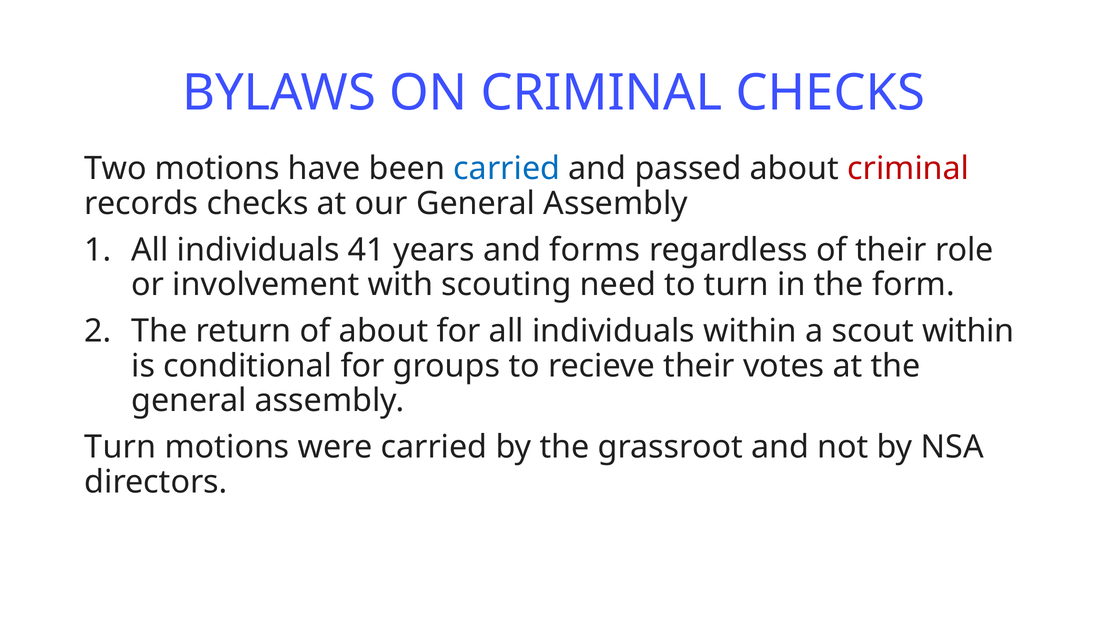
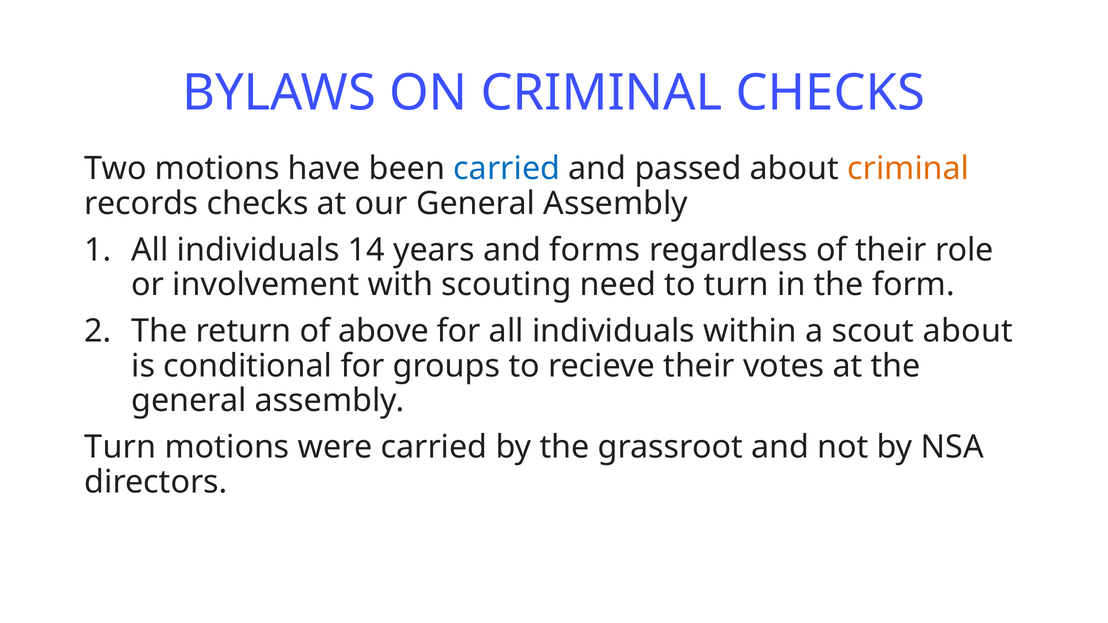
criminal colour: red -> orange (908, 169)
41: 41 -> 14 (366, 250)
of about: about -> above (384, 331)
scout within: within -> about (968, 331)
